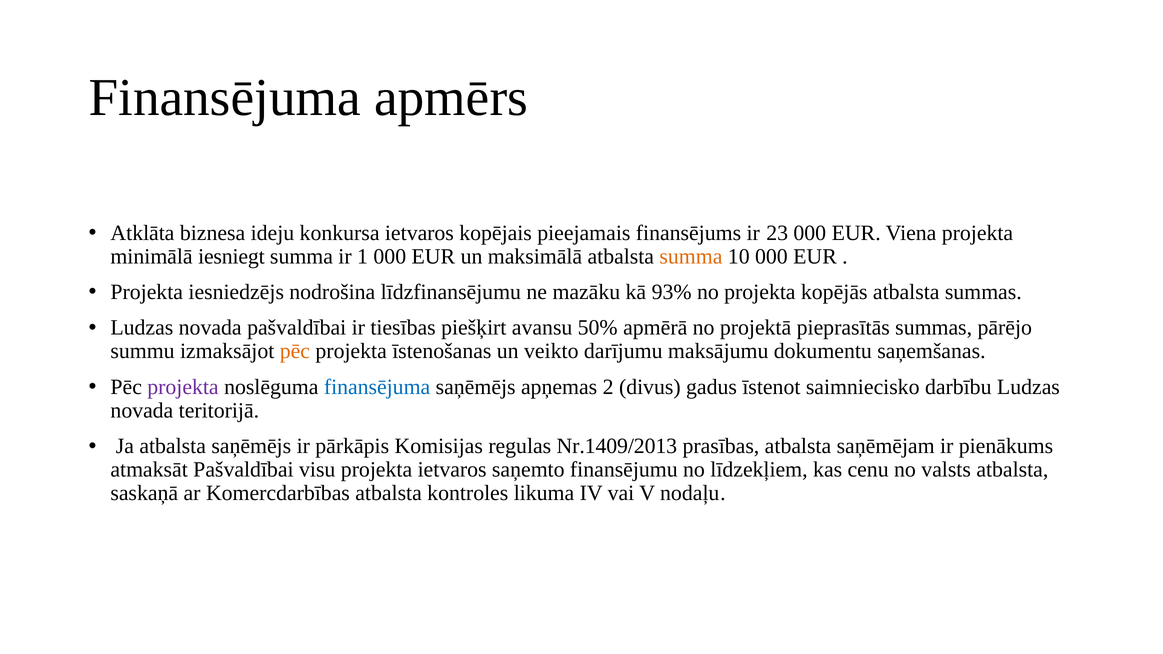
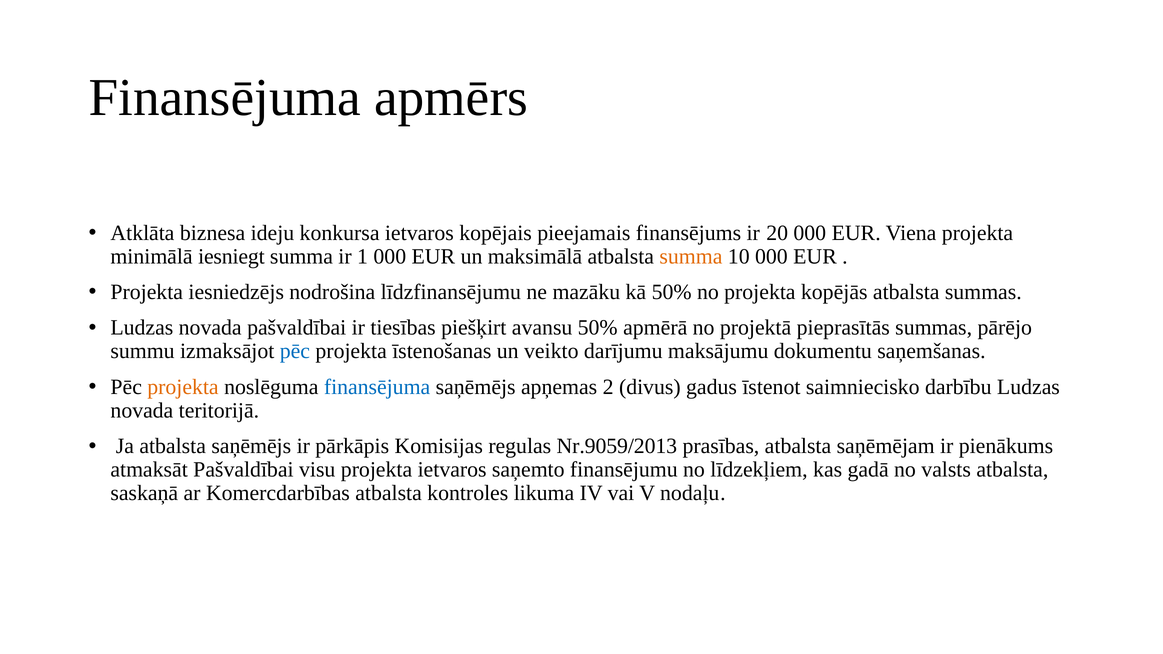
23: 23 -> 20 (777, 233)
kā 93%: 93% -> 50% (672, 292)
pēc colour: orange -> blue (295, 351)
projekta colour: purple -> orange (183, 387)
Nr.1409/2013: Nr.1409/2013 -> Nr.9059/2013 (617, 446)
cenu: cenu -> gadā (868, 470)
